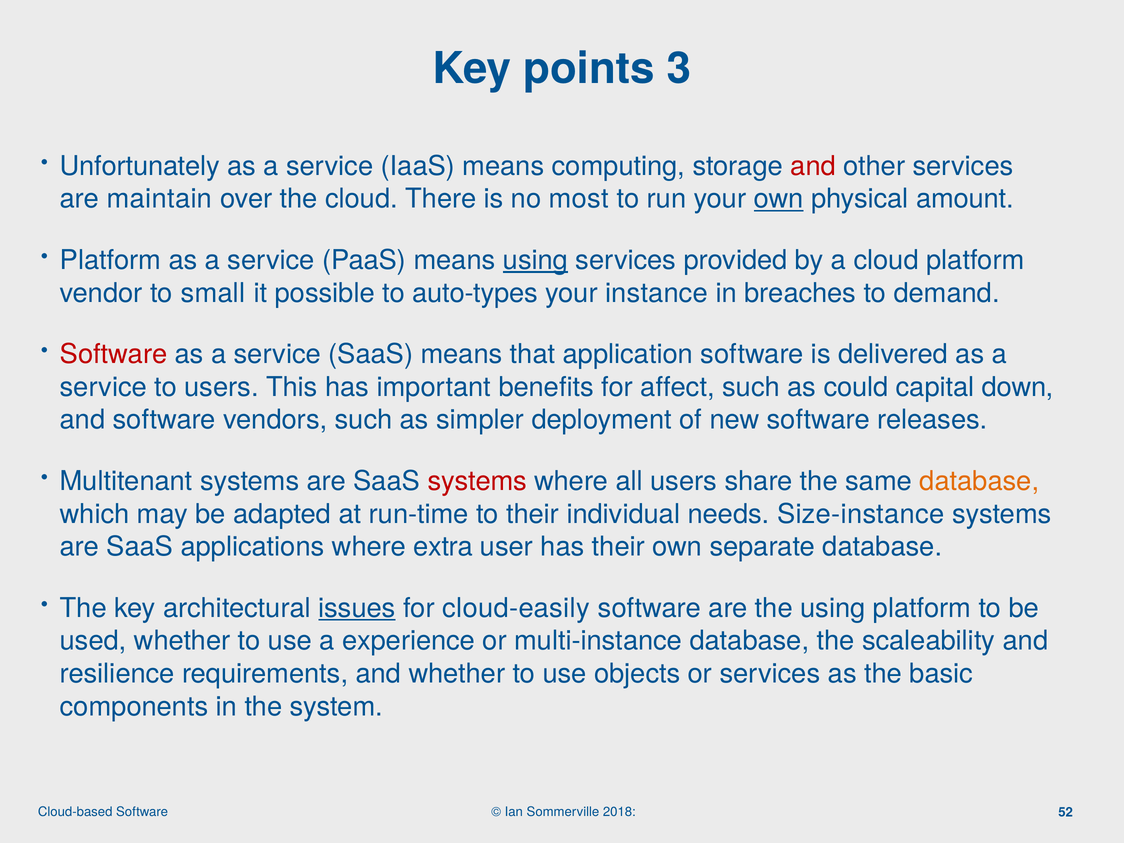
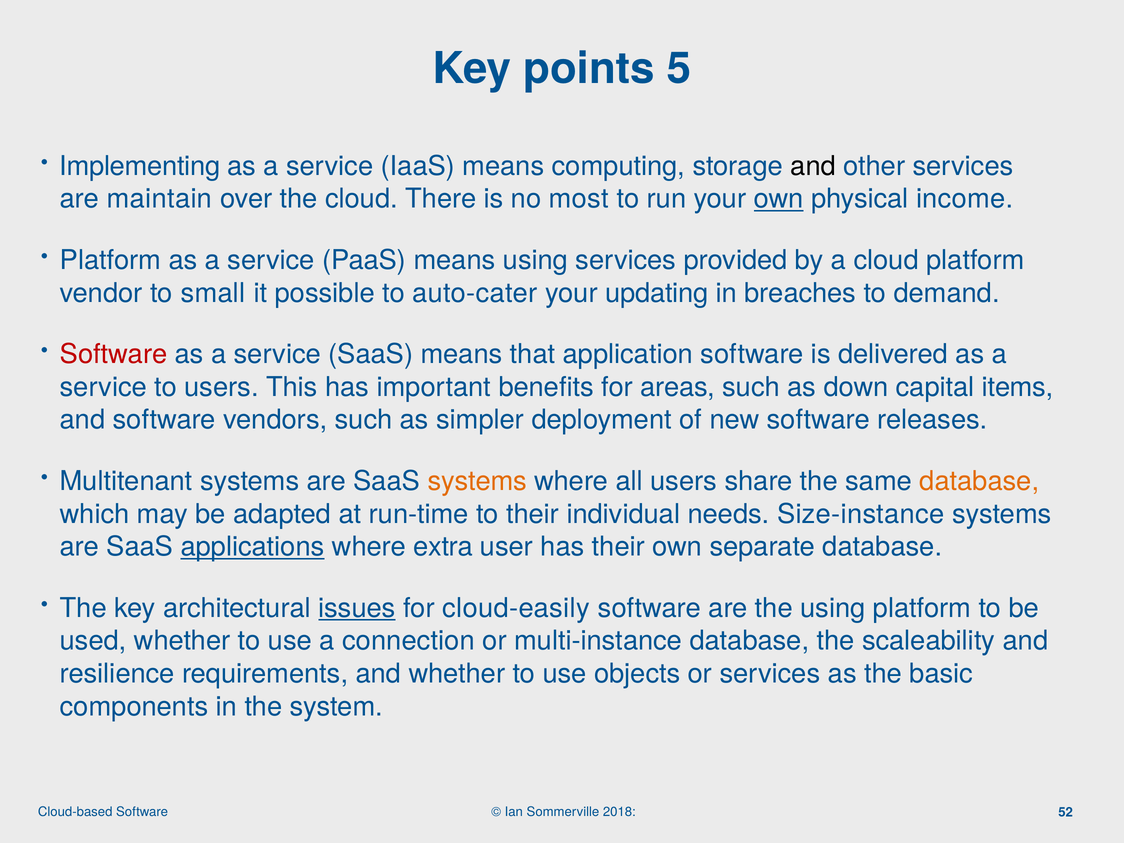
3: 3 -> 5 (679, 69)
Unfortunately: Unfortunately -> Implementing (140, 166)
and colour: red -> black (813, 166)
amount: amount -> income (965, 199)
using underline: present -> none (535, 260)
auto-types: auto-types -> auto-cater (475, 293)
instance: instance -> updating (657, 293)
affect: affect -> areas (678, 387)
could: could -> down (856, 387)
down: down -> items (1018, 387)
systems colour: red -> orange (477, 481)
applications underline: none -> present (253, 547)
experience: experience -> connection (408, 641)
